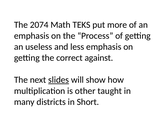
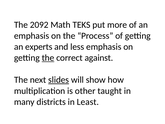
2074: 2074 -> 2092 (39, 25)
useless: useless -> experts (39, 47)
the underline: none -> present (48, 58)
Short: Short -> Least (88, 102)
